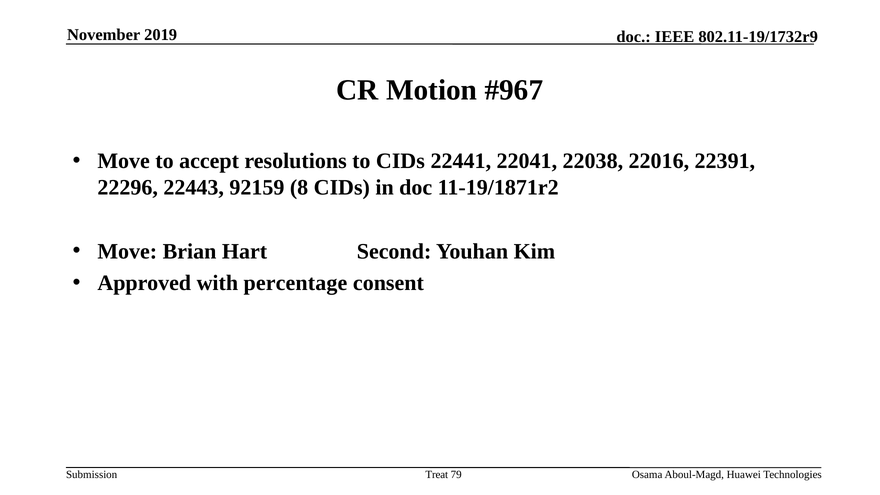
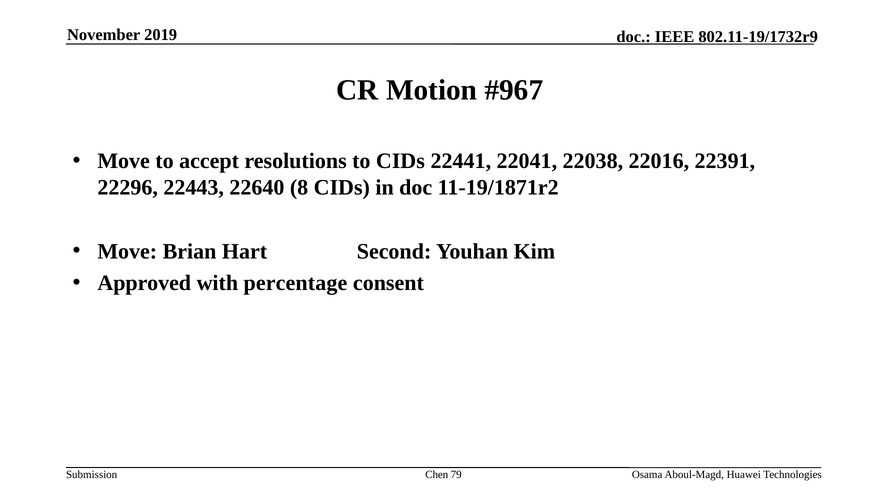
92159: 92159 -> 22640 (257, 187)
Treat: Treat -> Chen (437, 475)
